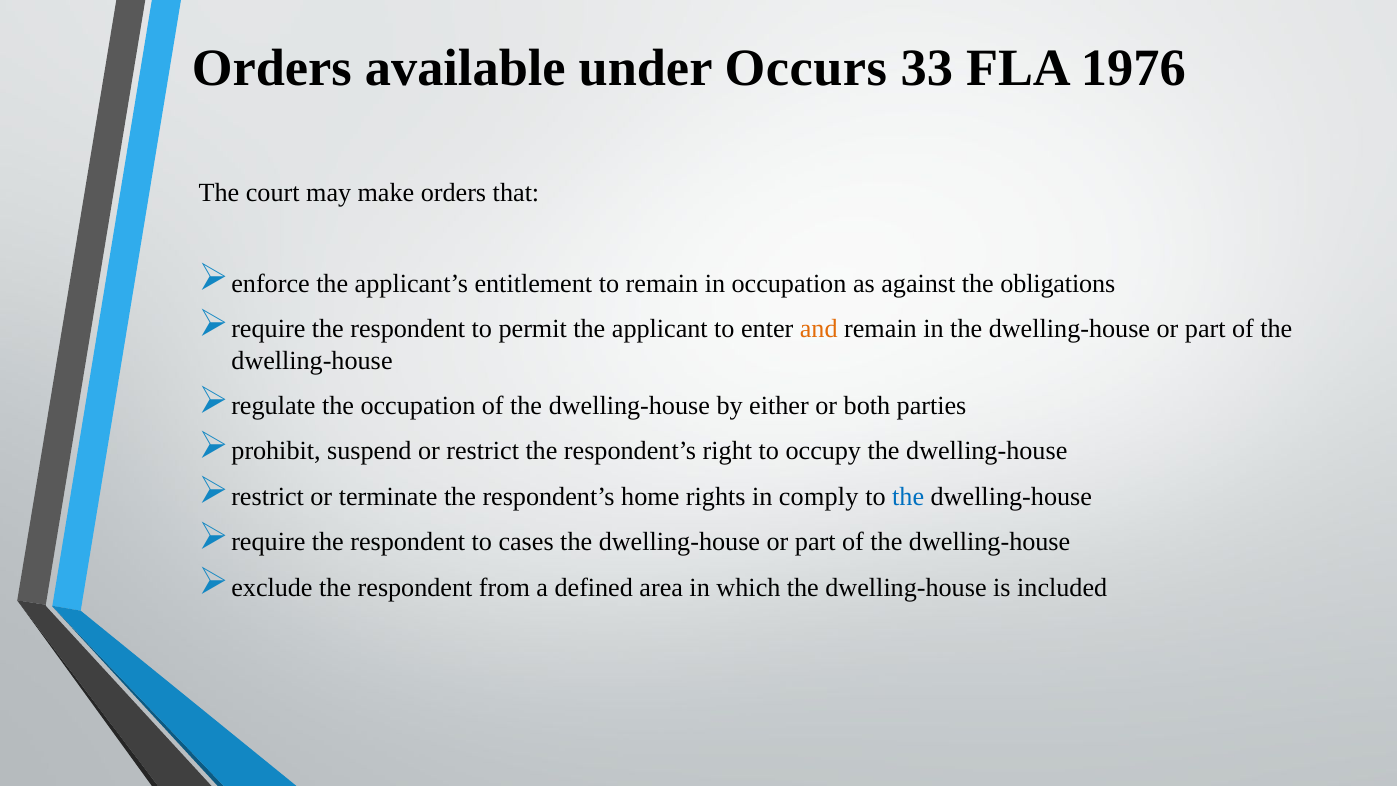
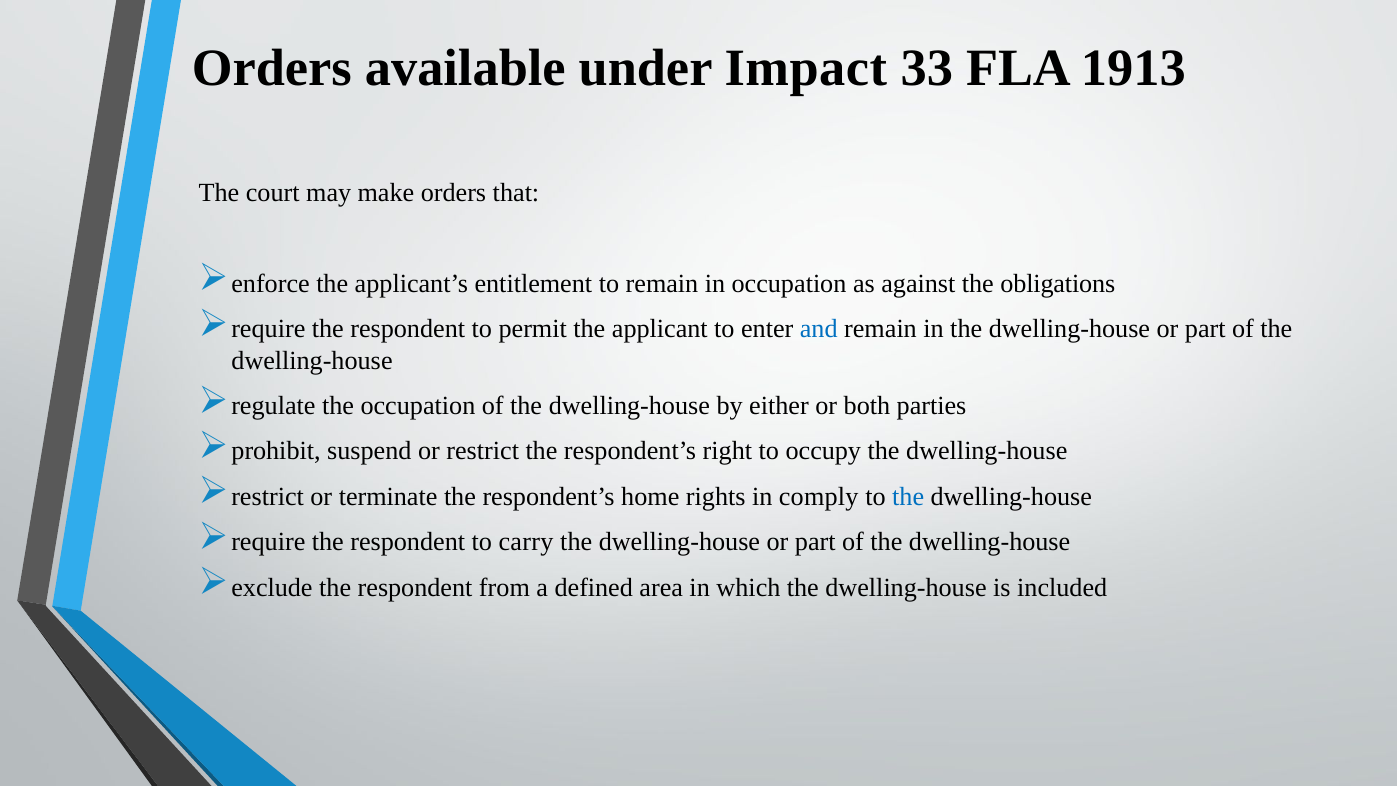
Occurs: Occurs -> Impact (806, 68)
1976: 1976 -> 1913 (1133, 68)
and colour: orange -> blue (819, 329)
cases: cases -> carry (526, 542)
